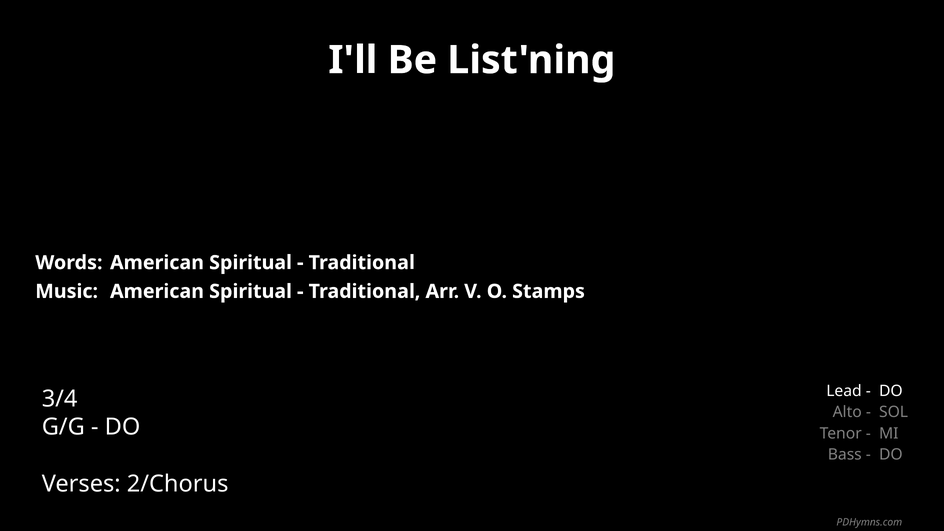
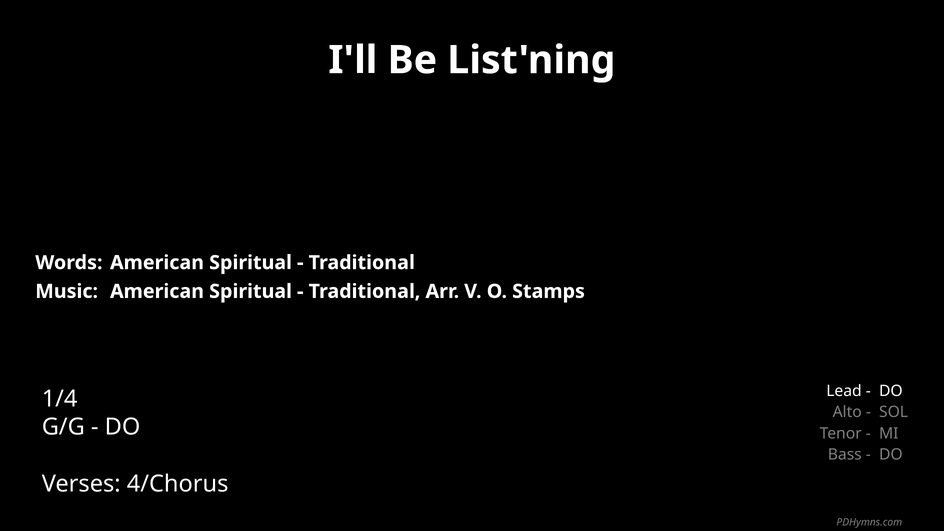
3/4: 3/4 -> 1/4 (60, 399)
2/Chorus: 2/Chorus -> 4/Chorus (178, 484)
